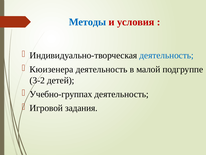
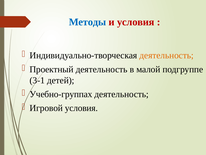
деятельность colour: blue -> orange (167, 55)
Кюизенера: Кюизенера -> Проектный (52, 69)
3-2: 3-2 -> 3-1 (37, 80)
Игровой задания: задания -> условия (81, 108)
